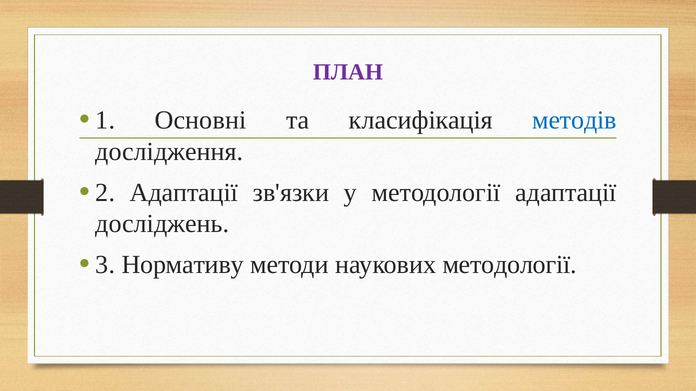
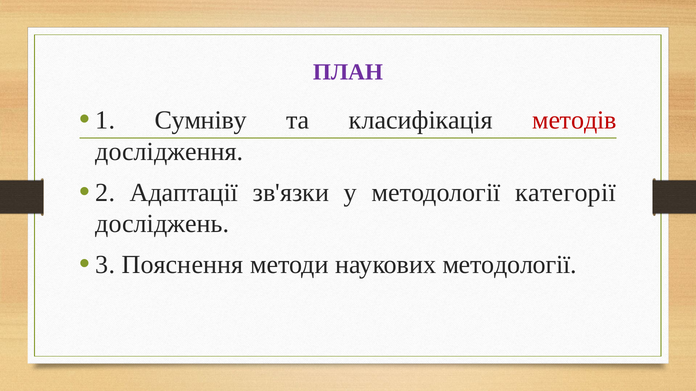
Основні: Основні -> Сумніву (201, 121)
методів colour: blue -> red (574, 121)
методології адаптації: адаптації -> категорії (566, 193)
Нормативу: Нормативу -> Пояснення (182, 265)
